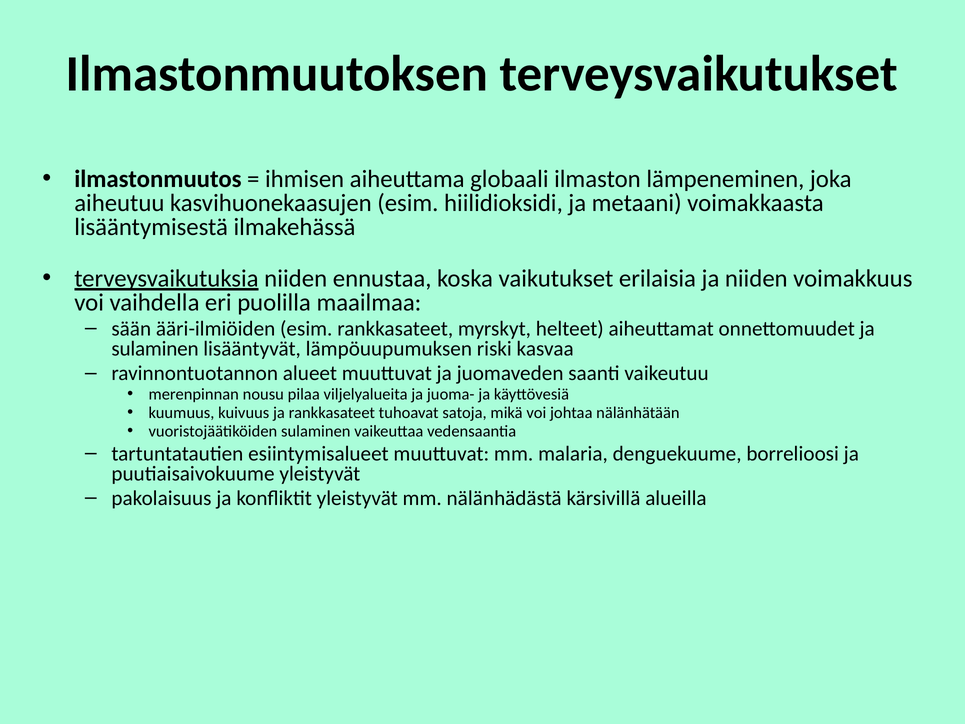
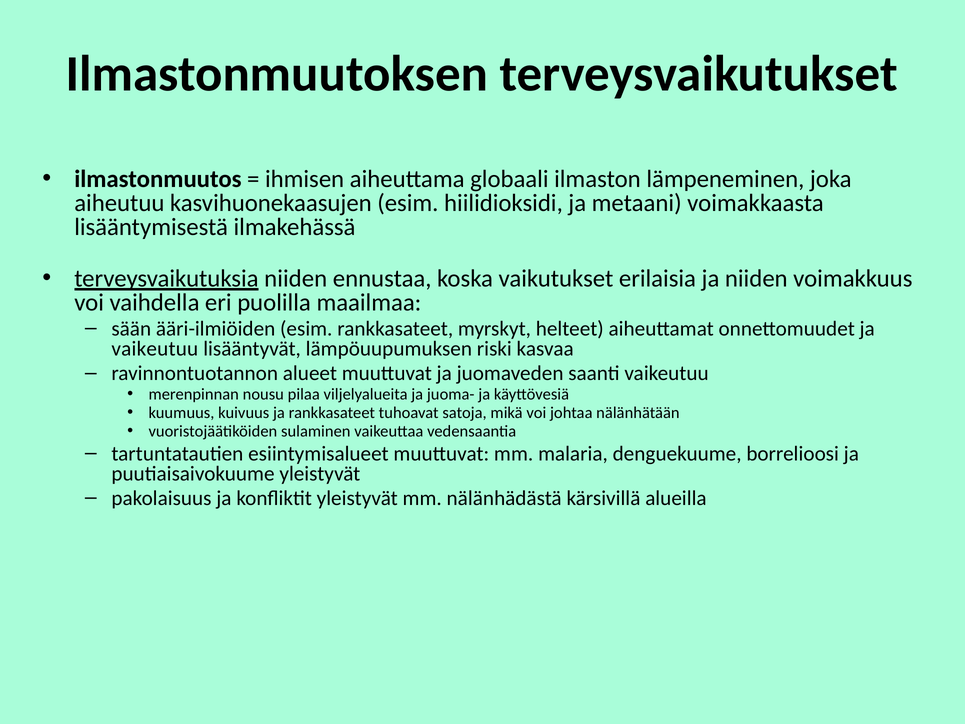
sulaminen: sulaminen -> vaikeutuu (155, 349)
